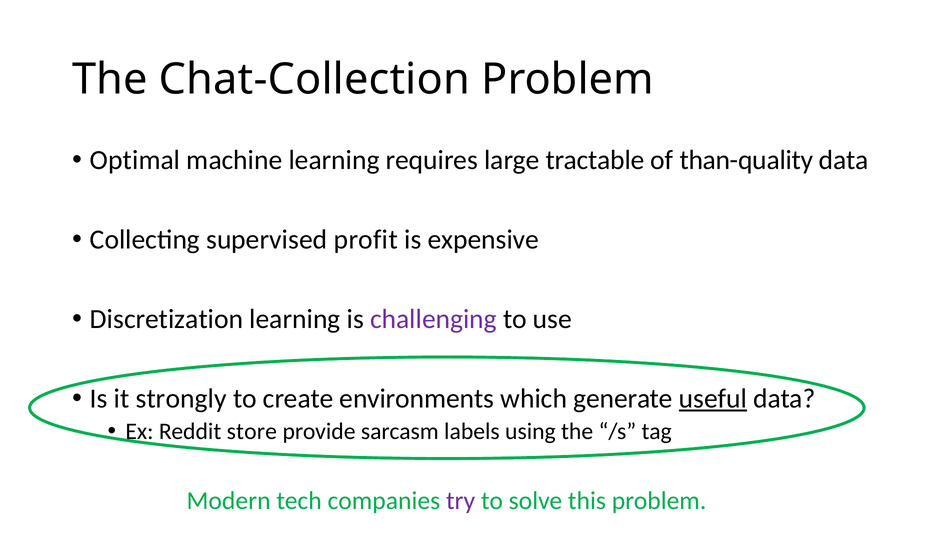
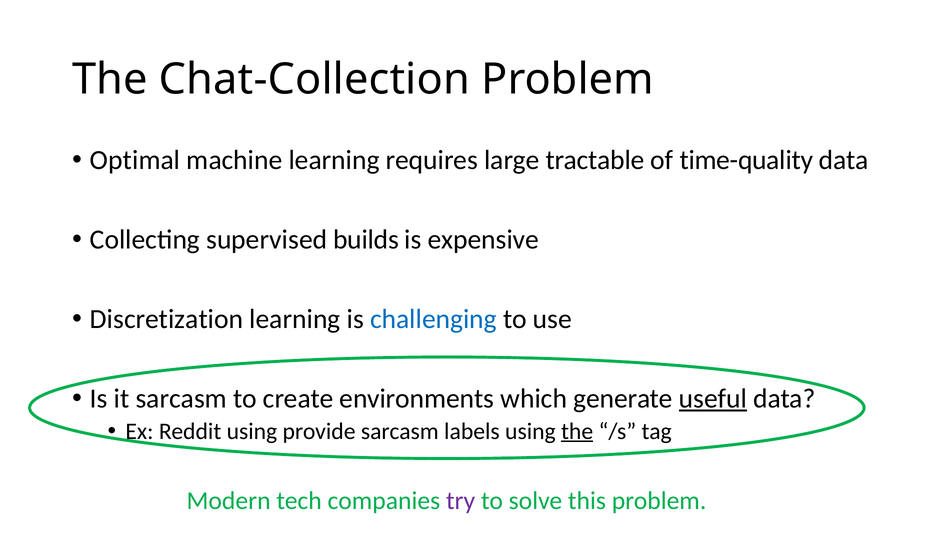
than-quality: than-quality -> time-quality (746, 160)
profit: profit -> builds (366, 240)
challenging colour: purple -> blue (434, 319)
it strongly: strongly -> sarcasm (181, 398)
Reddit store: store -> using (252, 431)
the underline: none -> present (577, 431)
